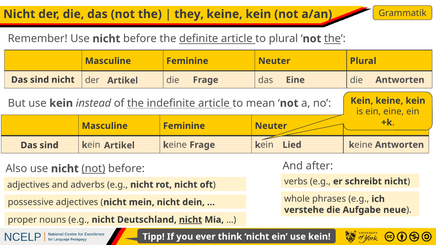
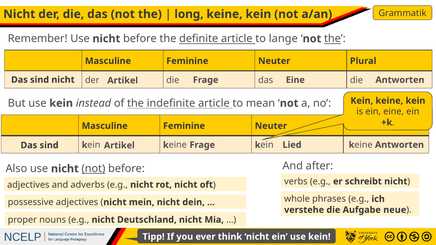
they: they -> long (189, 14)
to plural: plural -> lange (283, 39)
nicht underline: present -> none (191, 220)
